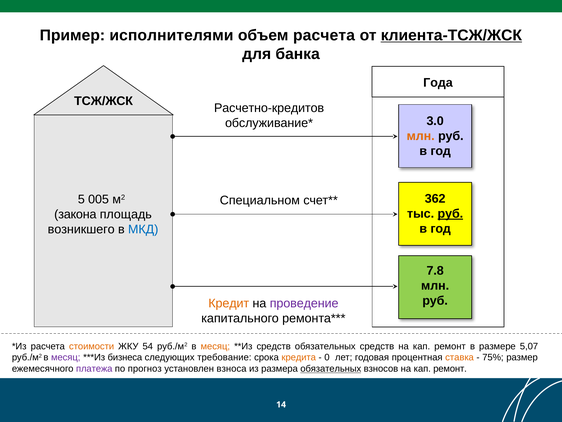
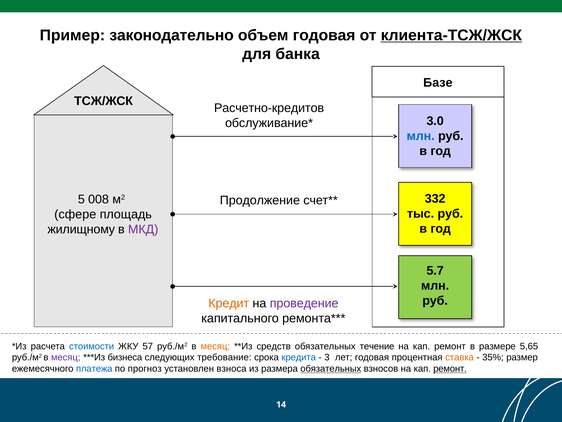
исполнителями: исполнителями -> законодательно (172, 35)
объем расчета: расчета -> годовая (324, 35)
Года: Года -> Базе (438, 82)
млн colour: orange -> blue (421, 136)
005: 005 -> 008 (99, 199)
Специальном: Специальном -> Продолжение (260, 200)
362: 362 -> 332 (435, 199)
руб underline: present -> none (450, 214)
закона: закона -> сфере (75, 214)
возникшего: возникшего -> жилищному (81, 229)
МКД colour: blue -> purple (143, 229)
7.8: 7.8 -> 5.7 (435, 270)
стоимости colour: orange -> blue (92, 346)
54: 54 -> 57 (148, 346)
обязательных средств: средств -> течение (377, 346)
5,07: 5,07 -> 5,65 (529, 346)
кредита colour: orange -> blue (299, 357)
0: 0 -> 3 (327, 357)
75%: 75% -> 35% (493, 357)
платежа colour: purple -> blue (94, 368)
ремонт underline: none -> present (450, 368)
